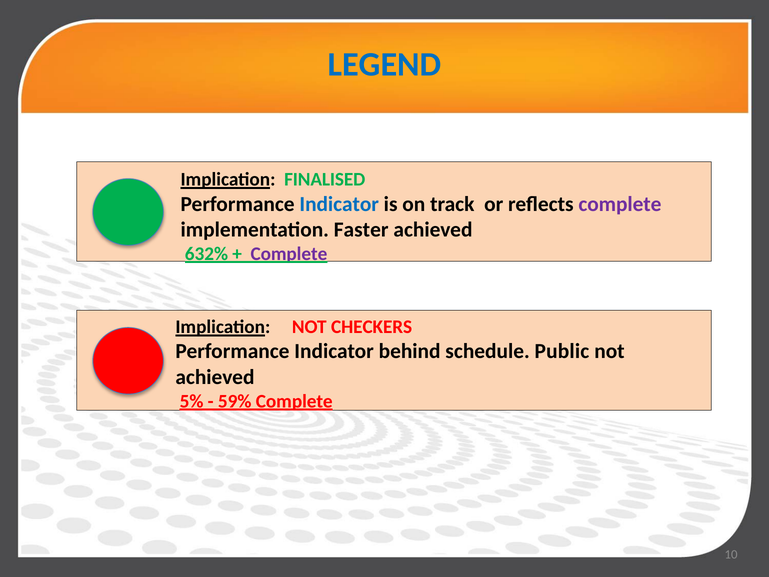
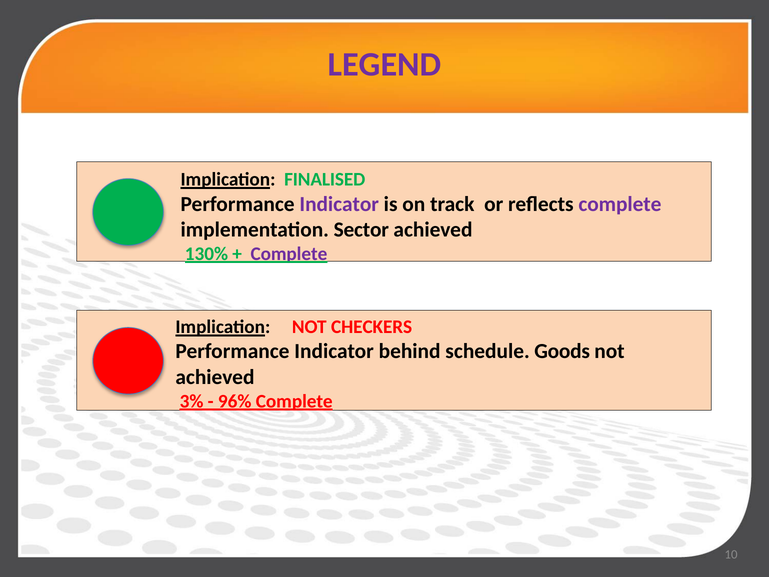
LEGEND colour: blue -> purple (384, 64)
Indicator colour: blue -> purple (339, 204)
Faster: Faster -> Sector (361, 230)
632%: 632% -> 130% (206, 254)
Public: Public -> Goods (562, 351)
5%: 5% -> 3% (192, 401)
59%: 59% -> 96% (235, 401)
